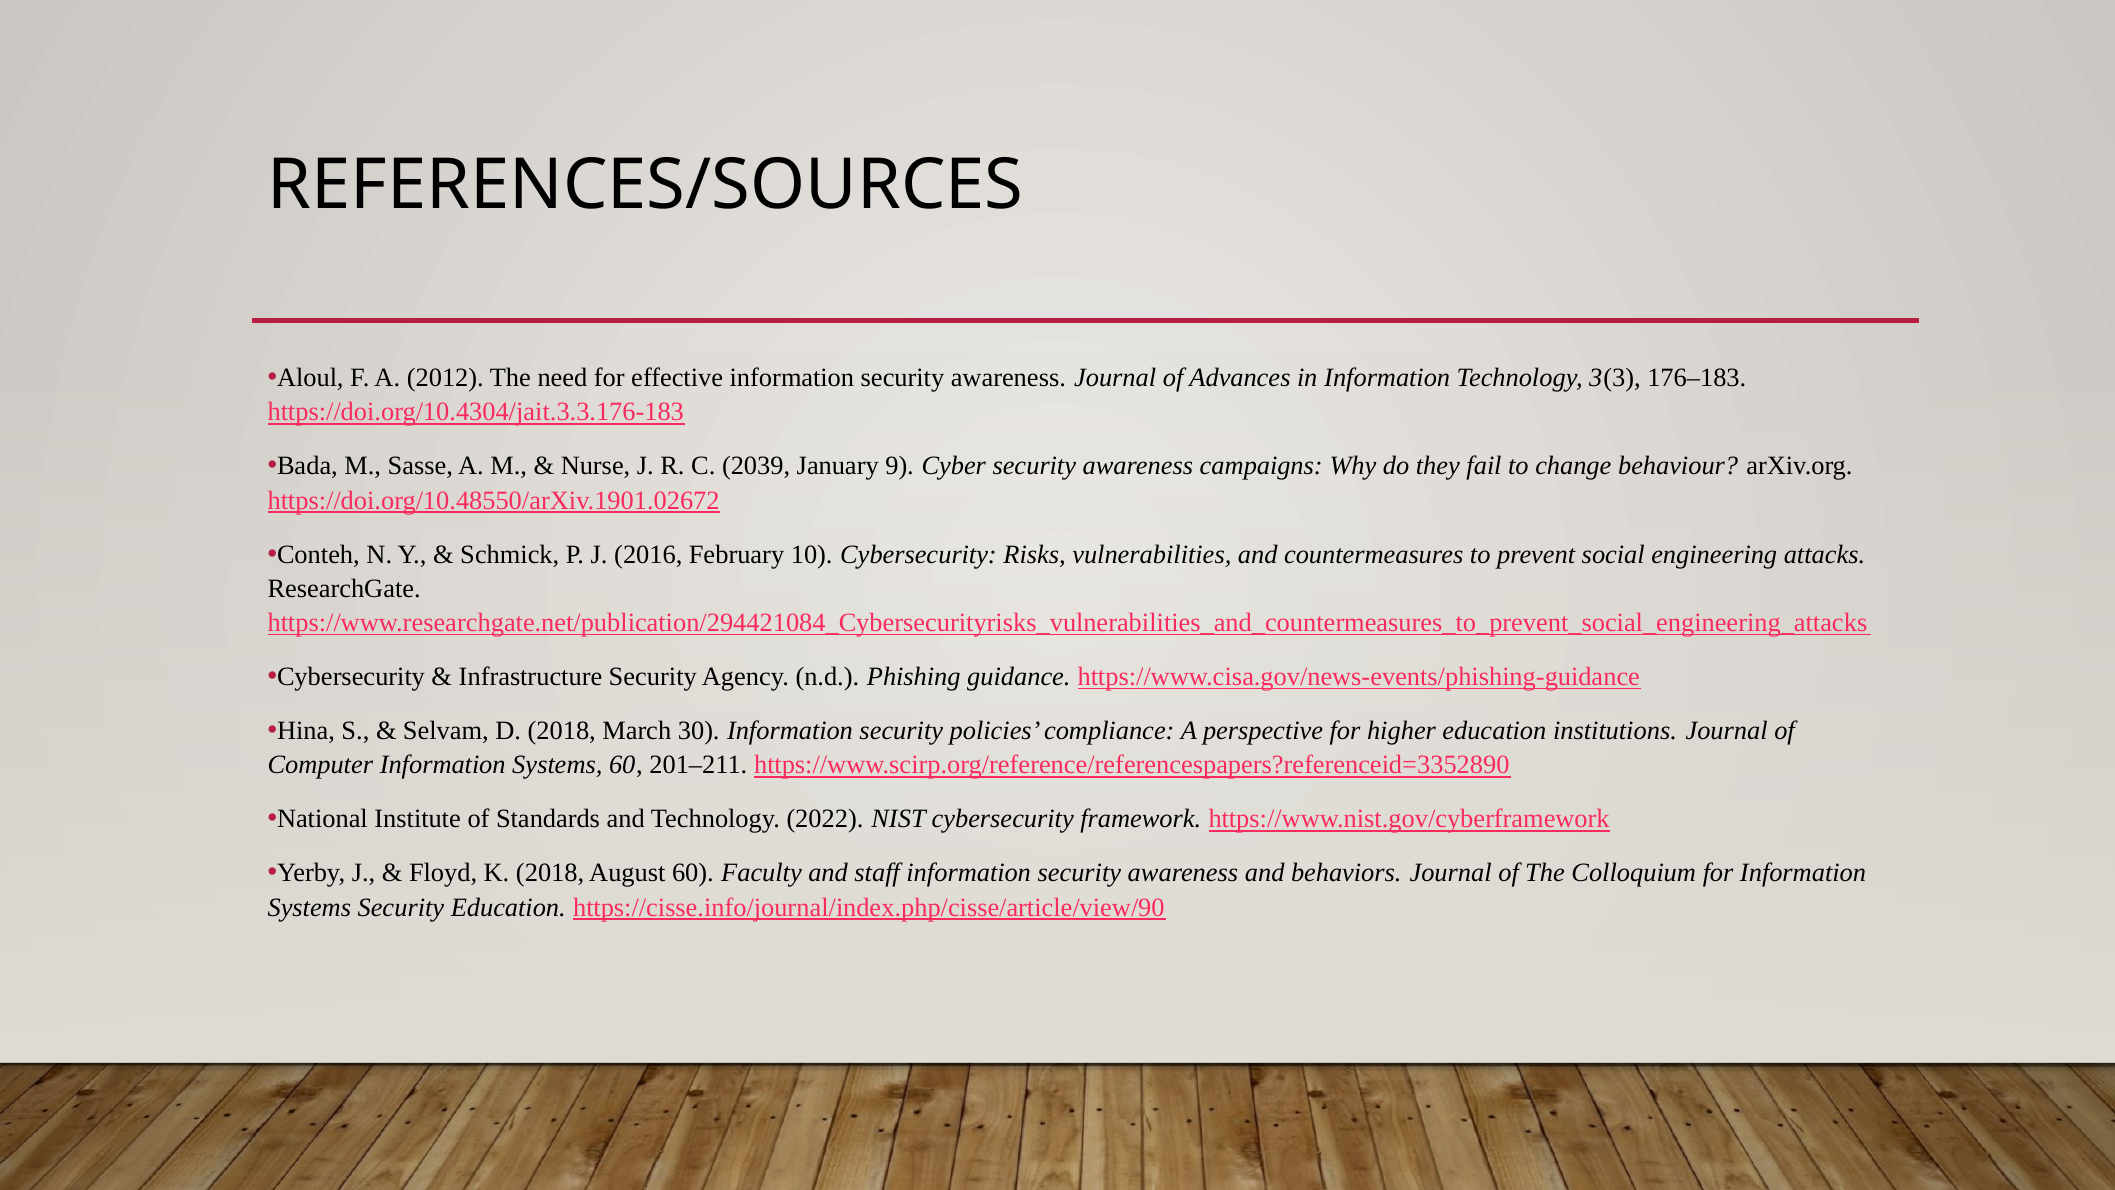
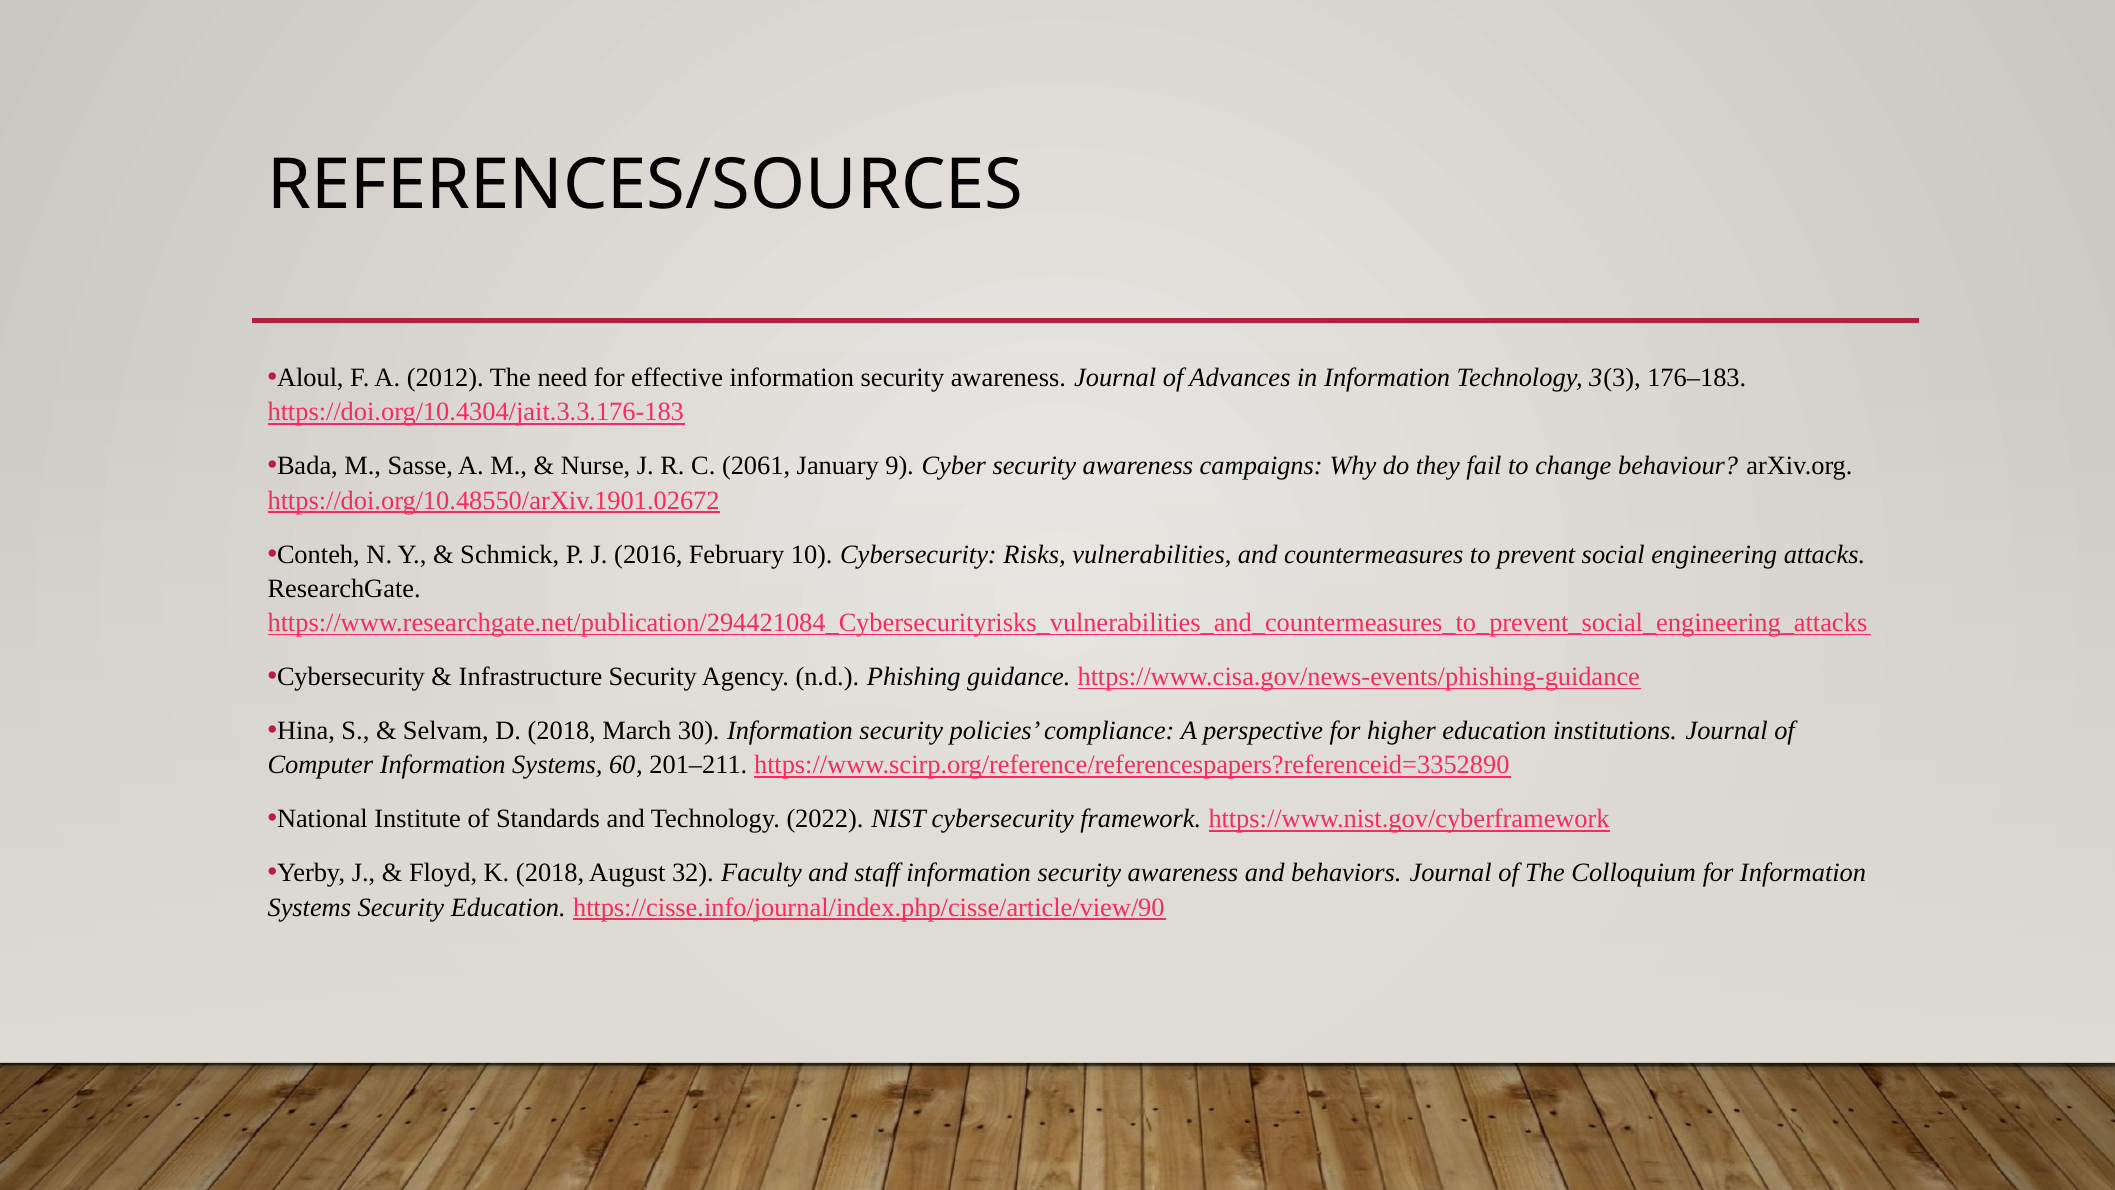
2039: 2039 -> 2061 (756, 466)
August 60: 60 -> 32 (693, 873)
